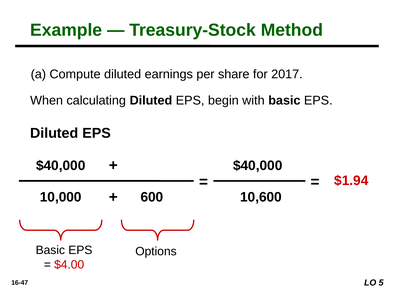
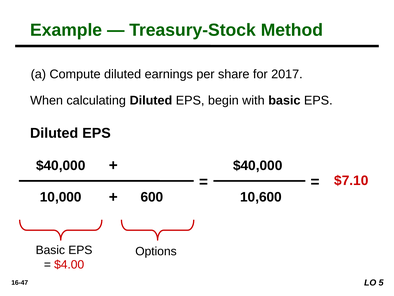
$1.94: $1.94 -> $7.10 (351, 180)
